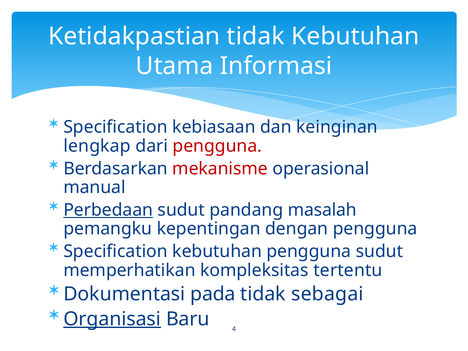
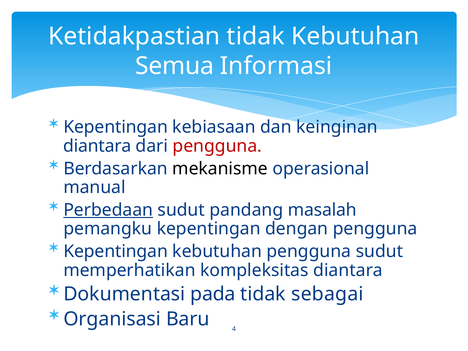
Utama: Utama -> Semua (175, 66)
Specification: Specification -> Kepentingan (116, 127)
lengkap: lengkap -> diantara (97, 146)
mekanisme colour: red -> black (220, 169)
Specification: Specification -> Kepentingan (116, 251)
kompleksitas tertentu: tertentu -> diantara (348, 270)
Organisasi underline: present -> none (112, 319)
